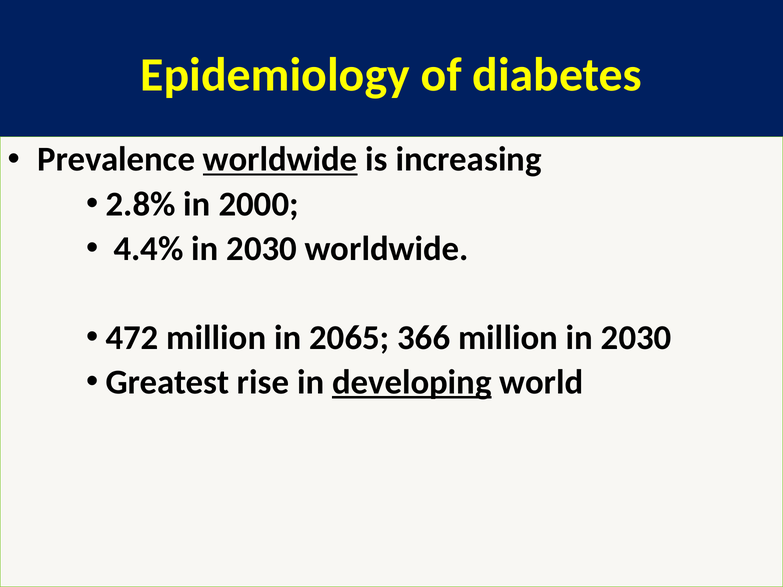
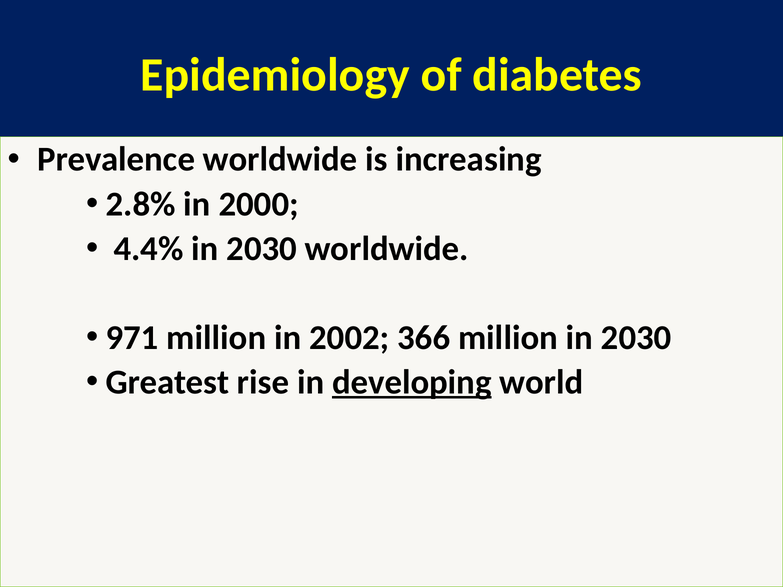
worldwide underline: present -> none (280, 160)
472: 472 -> 971 (132, 338)
2065: 2065 -> 2002 (349, 338)
